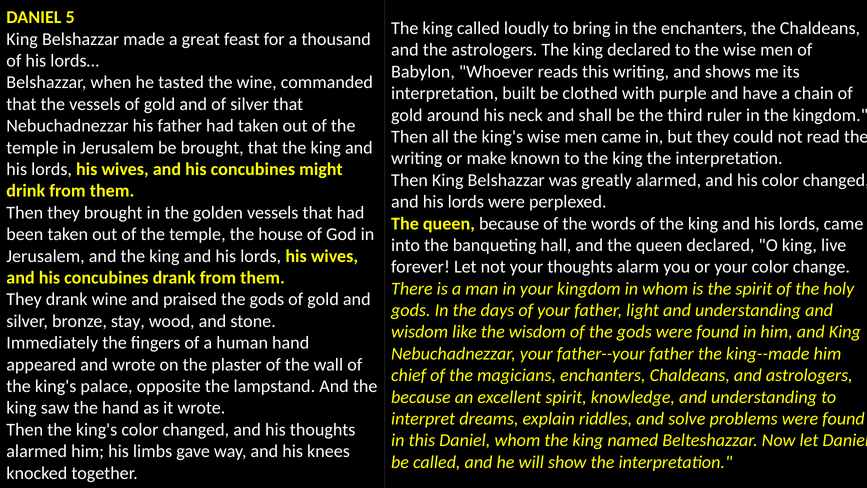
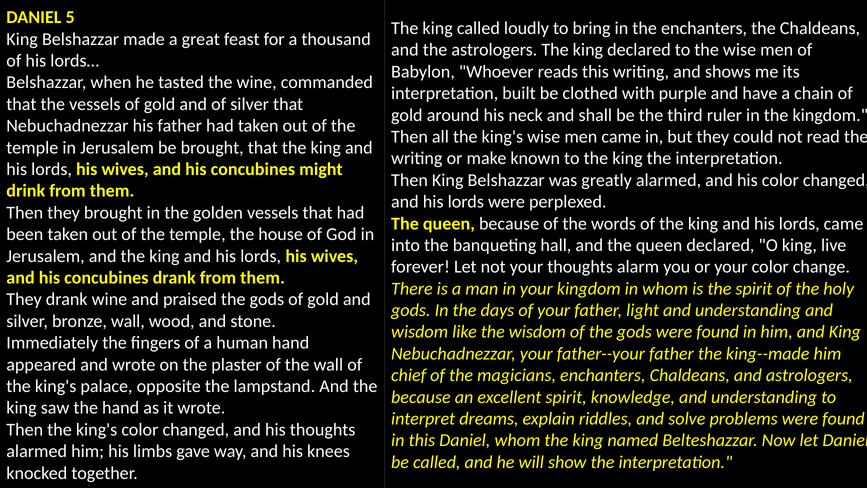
bronze stay: stay -> wall (128, 321)
